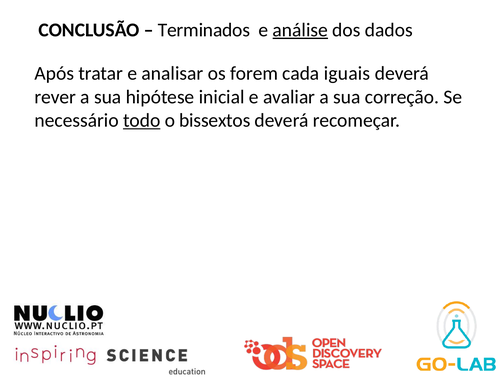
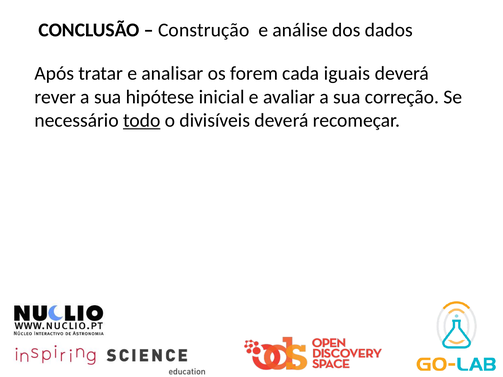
Terminados: Terminados -> Construção (204, 30)
análise underline: present -> none (300, 30)
bissextos: bissextos -> divisíveis (215, 120)
